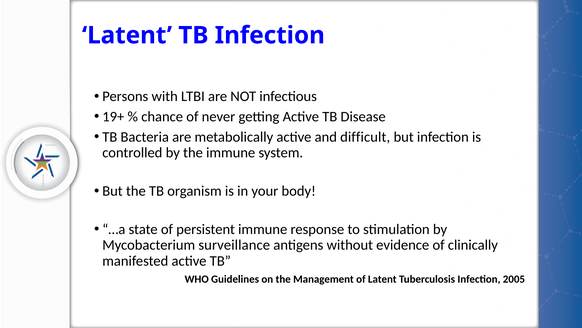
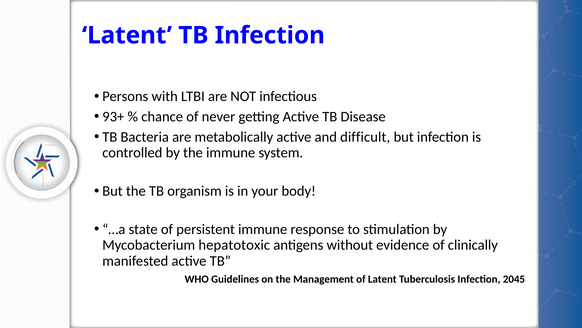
19+: 19+ -> 93+ (113, 117)
surveillance: surveillance -> hepatotoxic (234, 245)
2005: 2005 -> 2045 (514, 279)
